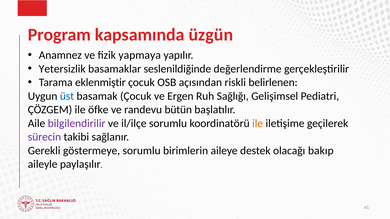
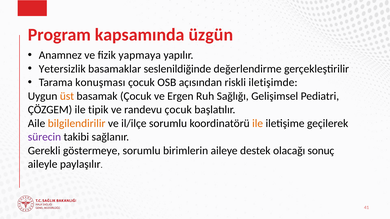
eklenmiştir: eklenmiştir -> konuşması (100, 83)
belirlenen: belirlenen -> iletişimde (273, 83)
üst colour: blue -> orange (67, 96)
öfke: öfke -> tipik (98, 110)
randevu bütün: bütün -> çocuk (178, 110)
bilgilendirilir colour: purple -> orange (77, 124)
bakıp: bakıp -> sonuç (321, 151)
